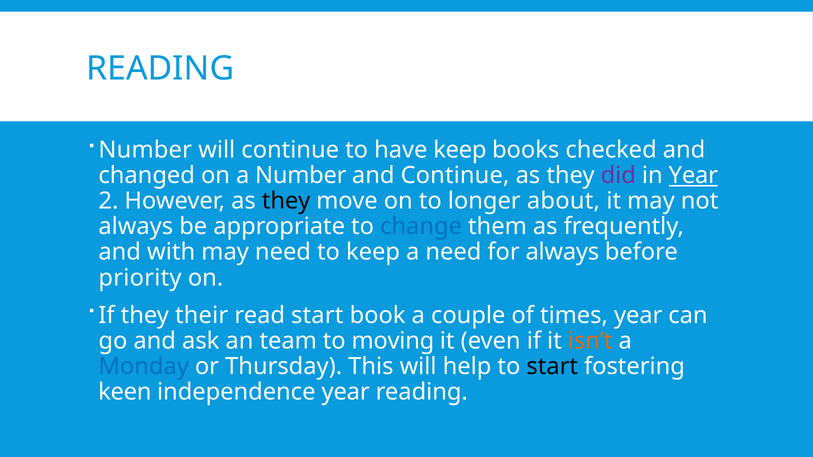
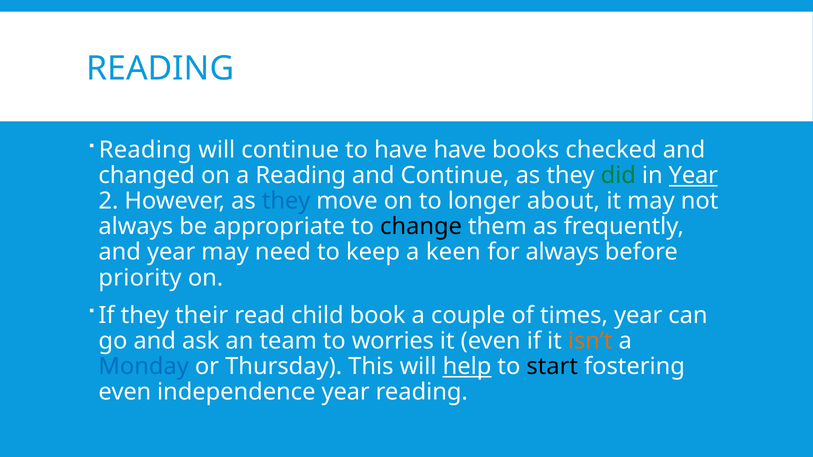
Number: Number -> Reading (145, 150)
have keep: keep -> have (460, 150)
a Number: Number -> Reading (301, 175)
did colour: purple -> green (618, 175)
they colour: black -> blue (286, 201)
change colour: blue -> black (421, 227)
and with: with -> year (171, 252)
a need: need -> keen (453, 252)
read start: start -> child (317, 315)
moving: moving -> worries (393, 341)
help underline: none -> present (467, 367)
keen: keen -> even (125, 392)
